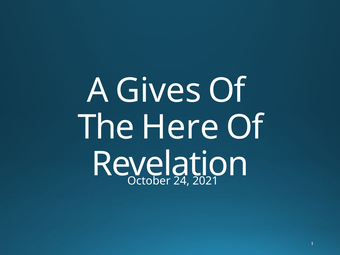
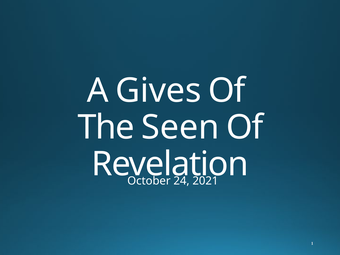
Here: Here -> Seen (180, 127)
